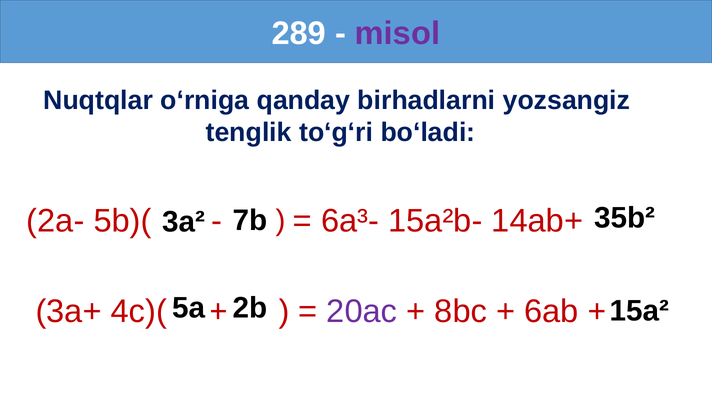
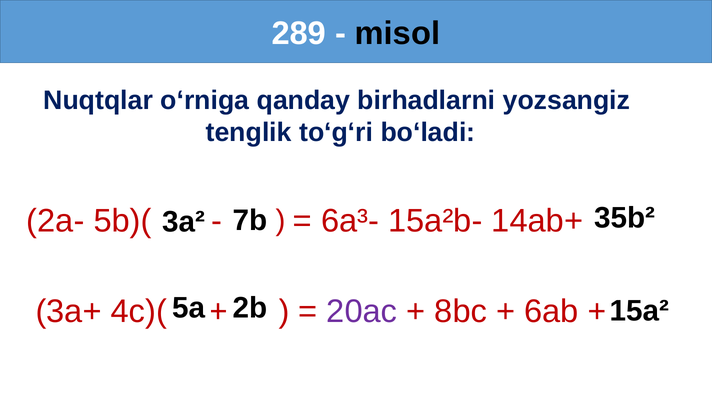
misol colour: purple -> black (397, 34)
